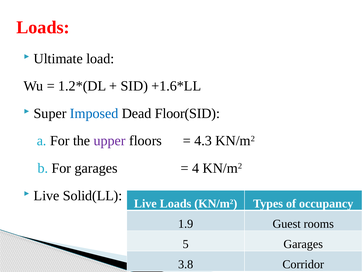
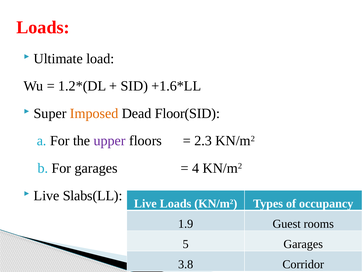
Imposed colour: blue -> orange (94, 113)
4.3: 4.3 -> 2.3 (203, 141)
Solid(LL: Solid(LL -> Slabs(LL (93, 195)
